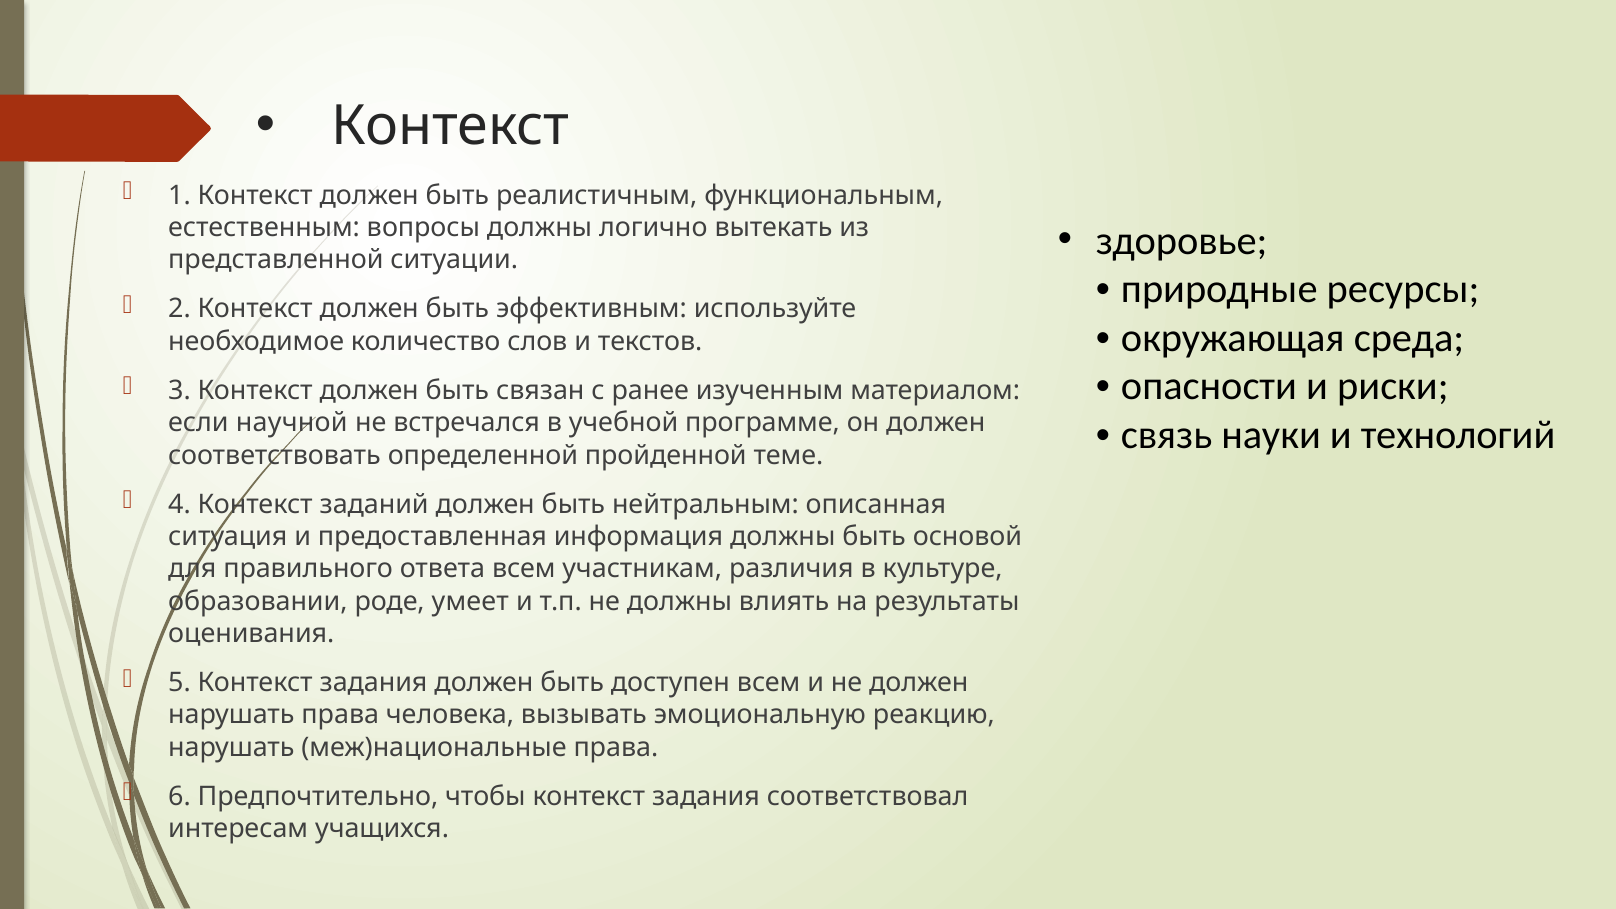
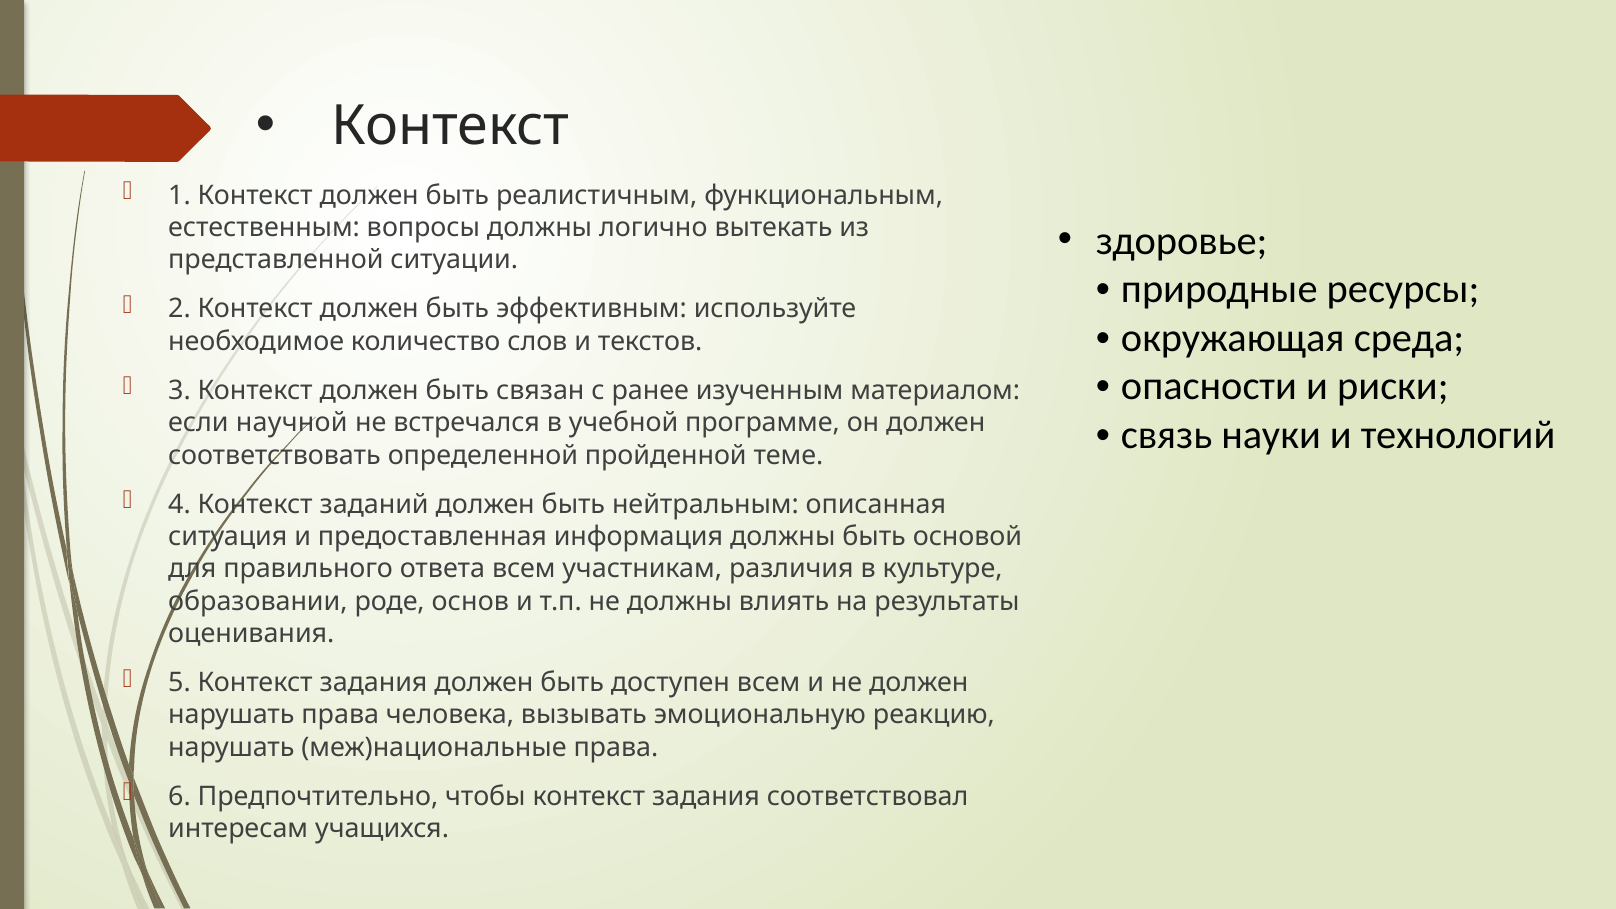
умеет: умеет -> основ (470, 601)
